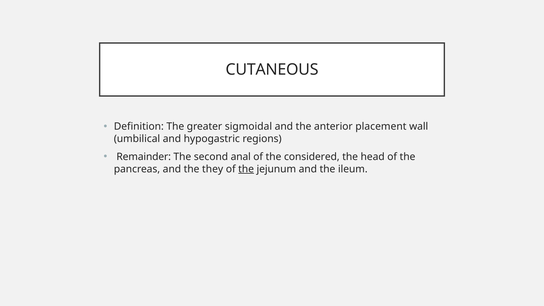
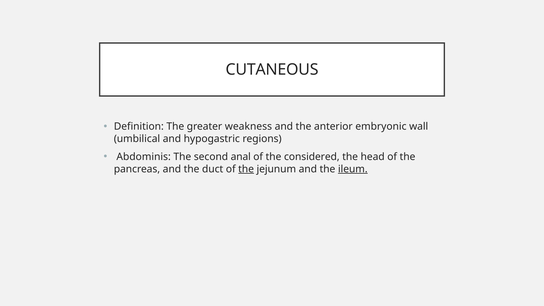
sigmoidal: sigmoidal -> weakness (248, 127)
placement: placement -> embryonic (381, 127)
Remainder: Remainder -> Abdominis (144, 157)
they: they -> duct (213, 169)
ileum underline: none -> present (353, 169)
